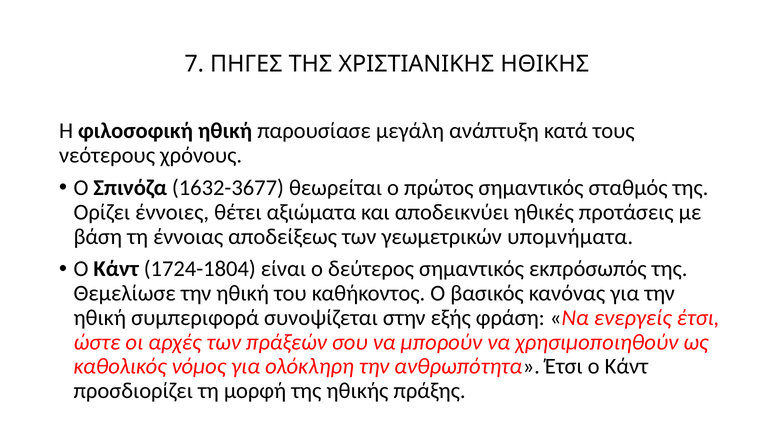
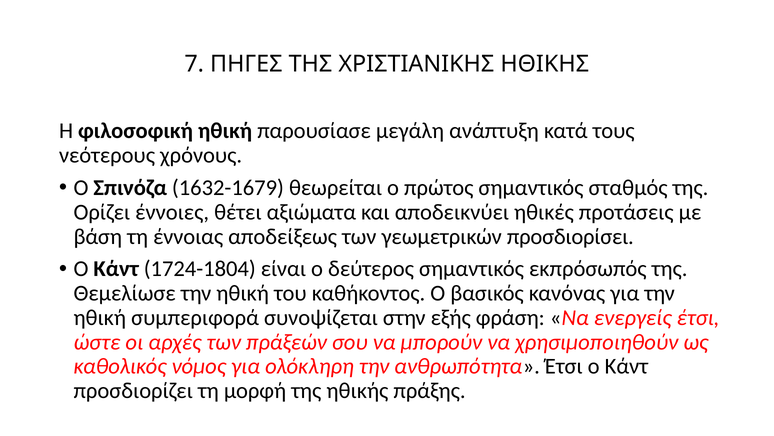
1632-3677: 1632-3677 -> 1632-1679 (228, 188)
υπομνήματα: υπομνήματα -> προσδιορίσει (570, 236)
